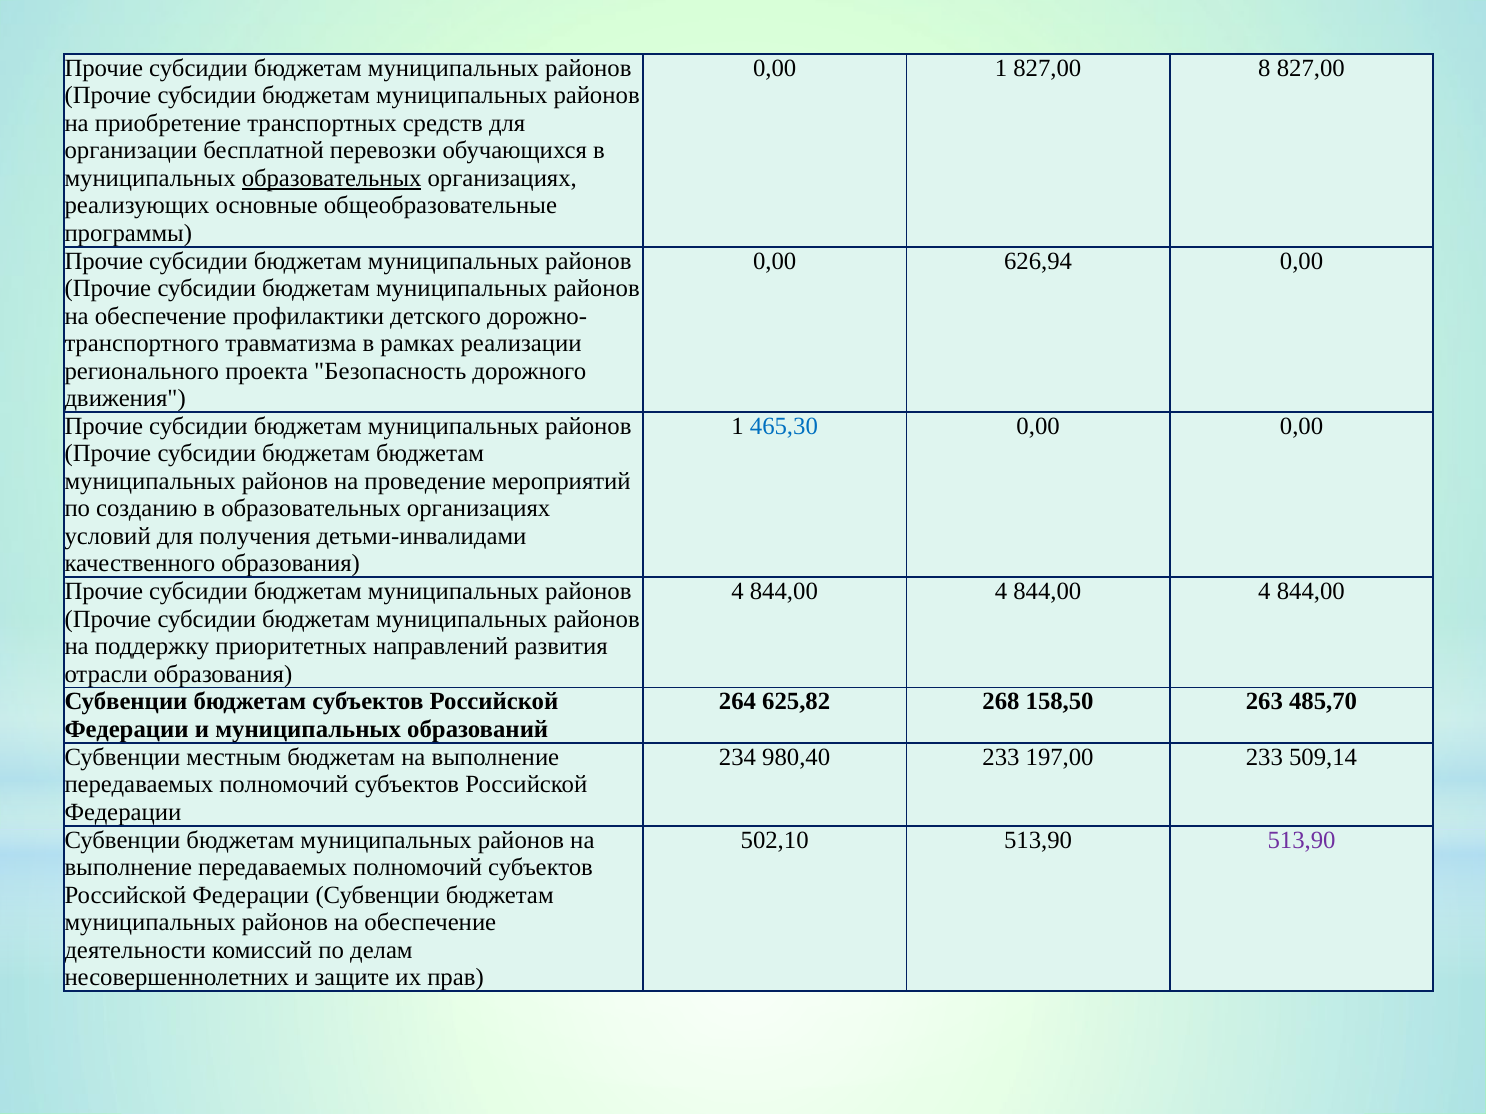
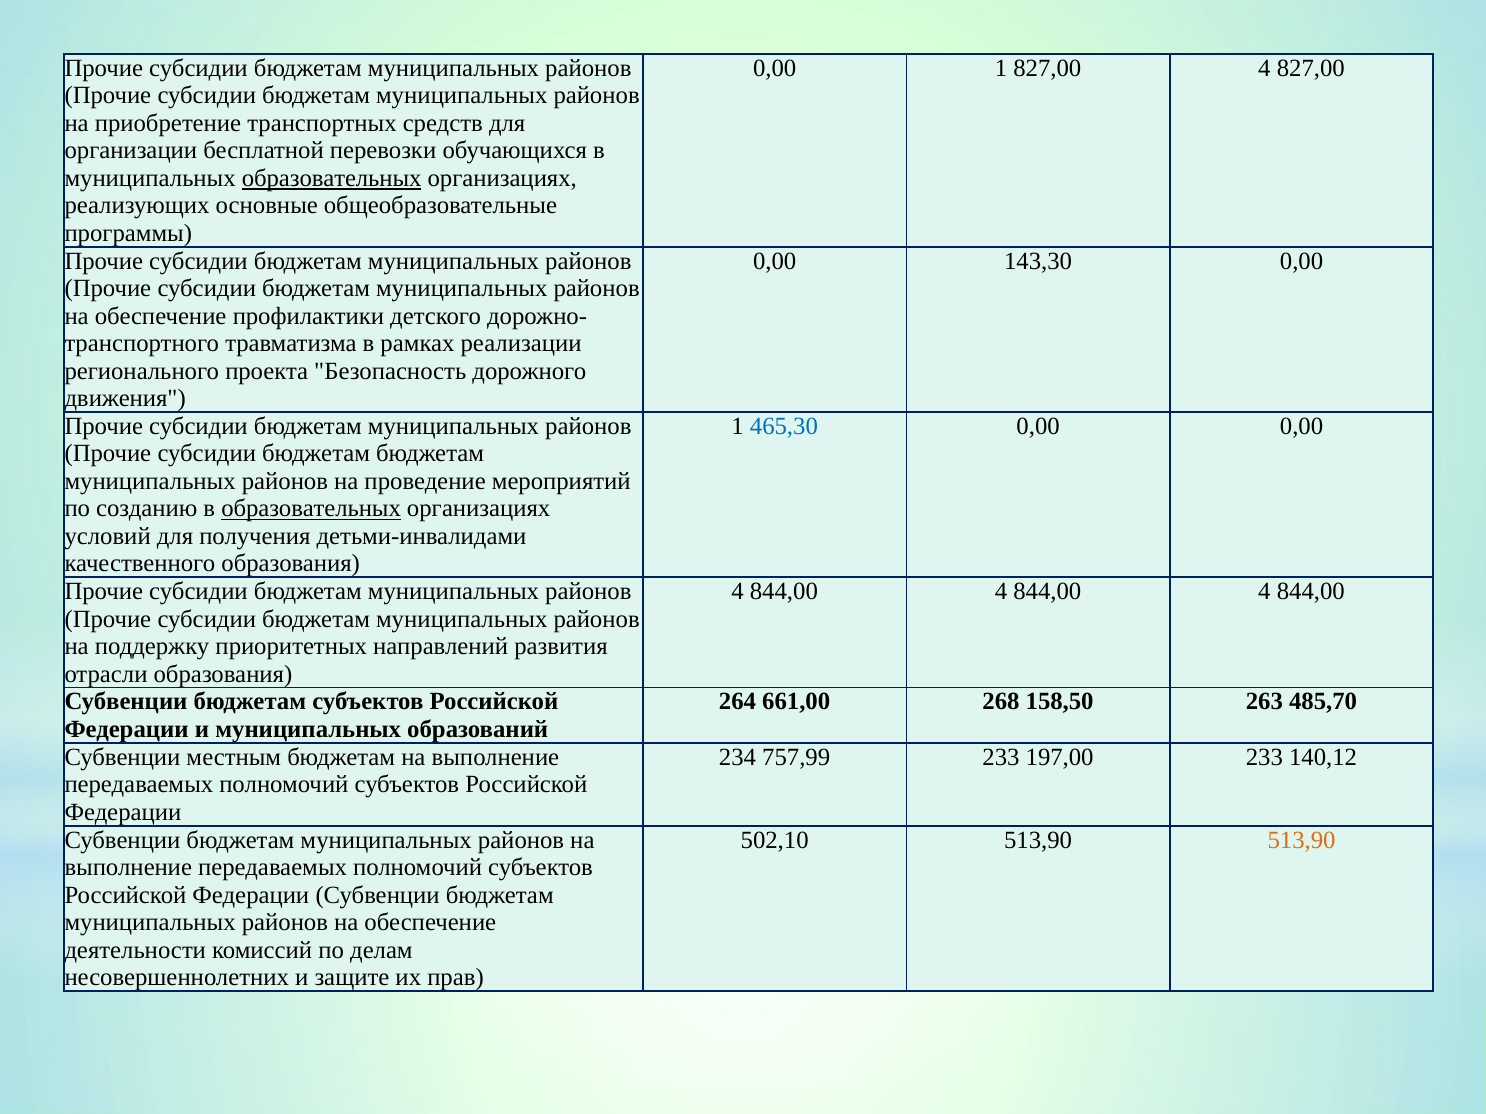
827,00 8: 8 -> 4 (1264, 68)
626,94: 626,94 -> 143,30 (1038, 261)
образовательных underline: none -> present (311, 509)
625,82: 625,82 -> 661,00 (796, 702)
980,40: 980,40 -> 757,99 (796, 757)
509,14: 509,14 -> 140,12 (1323, 757)
513,90 colour: purple -> orange (1302, 840)
